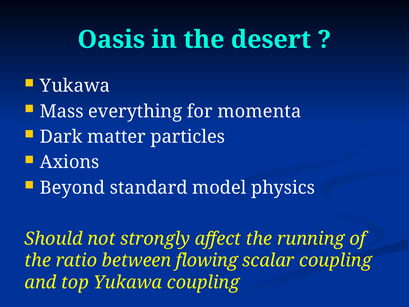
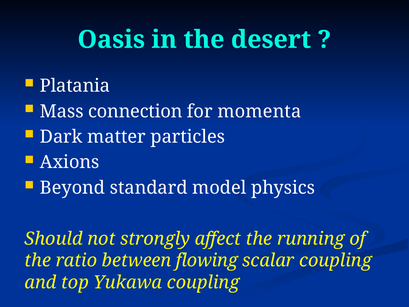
Yukawa: Yukawa -> Platania (75, 86)
everything: everything -> connection (135, 111)
